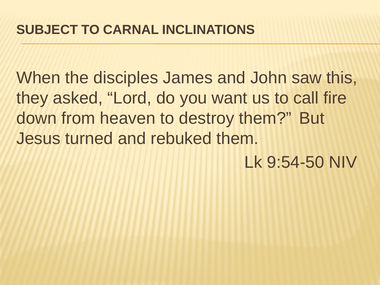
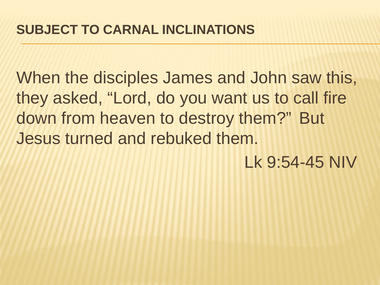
9:54-50: 9:54-50 -> 9:54-45 (296, 162)
